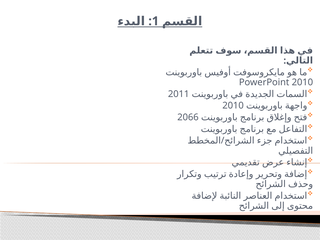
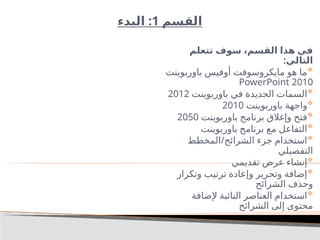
2011: 2011 -> 2012 (179, 94)
2066: 2066 -> 2050 (188, 117)
